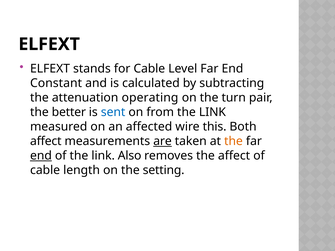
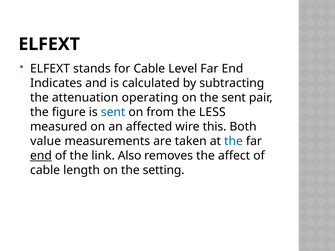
Constant: Constant -> Indicates (56, 83)
the turn: turn -> sent (234, 98)
better: better -> figure (69, 112)
from the LINK: LINK -> LESS (212, 112)
affect: affect -> value (46, 141)
are underline: present -> none (162, 141)
the colour: orange -> blue (233, 141)
